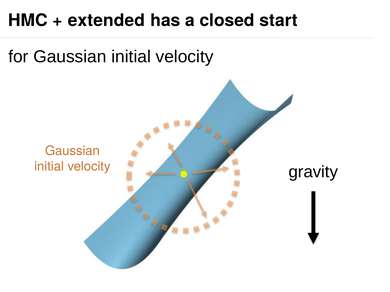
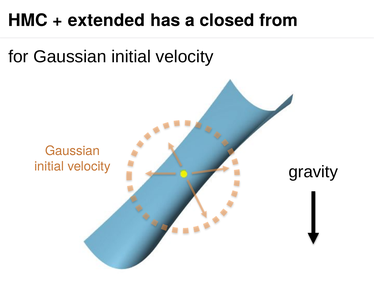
start: start -> from (279, 20)
